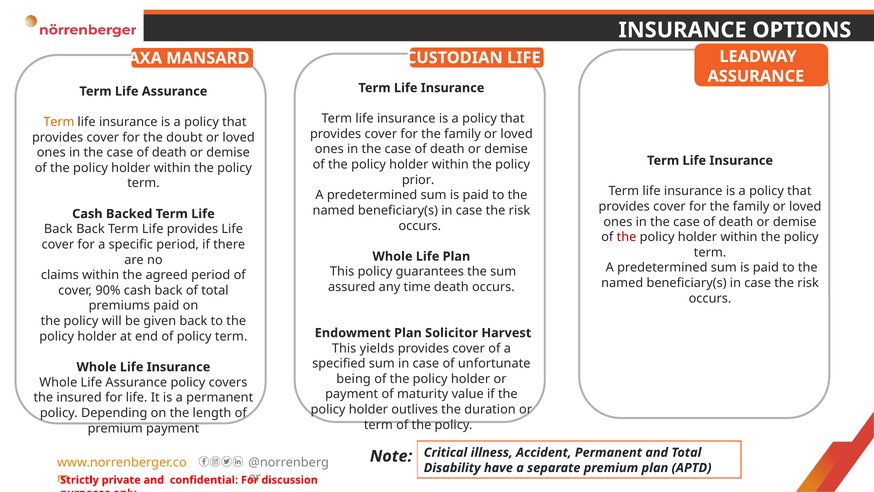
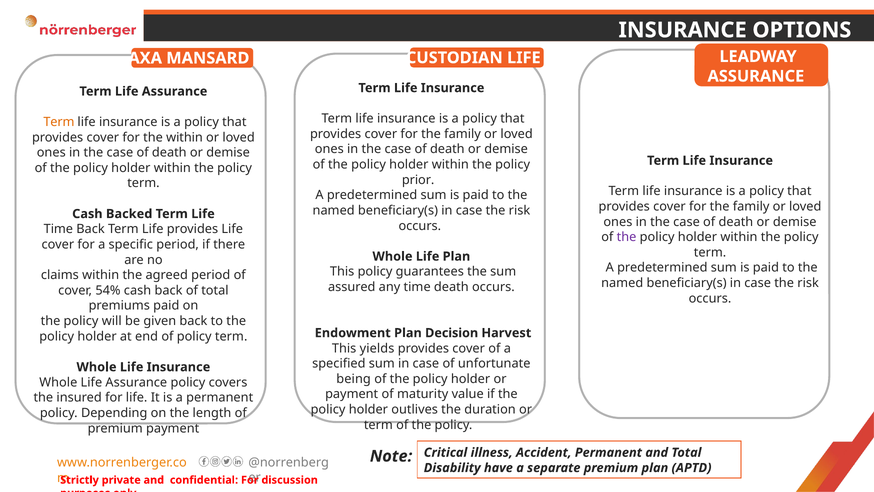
the doubt: doubt -> within (185, 137)
Back: Back -> Time (58, 229)
the colour: red -> purple (627, 237)
90%: 90% -> 54% (108, 290)
Solicitor: Solicitor -> Decision (452, 333)
